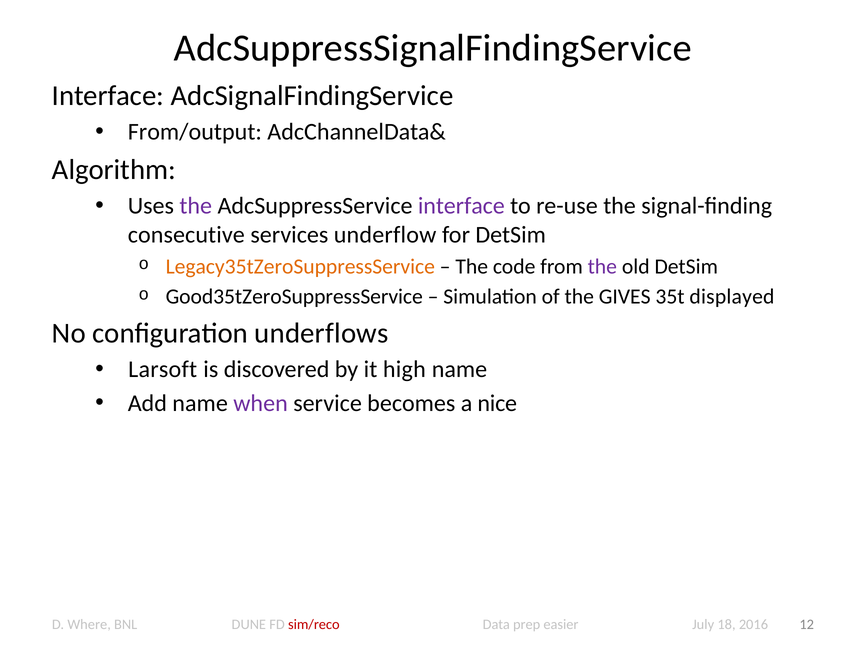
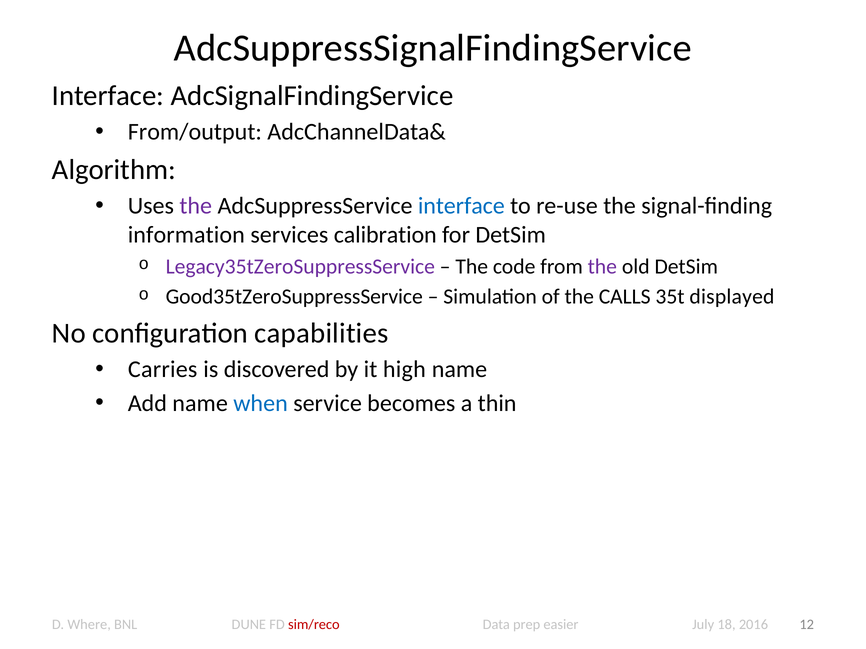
interface colour: purple -> blue (461, 206)
consecutive: consecutive -> information (186, 235)
underflow: underflow -> calibration (385, 235)
Legacy35tZeroSuppressService colour: orange -> purple (300, 267)
GIVES: GIVES -> CALLS (625, 297)
underflows: underflows -> capabilities (321, 334)
Larsoft: Larsoft -> Carries (163, 370)
when colour: purple -> blue (261, 403)
nice: nice -> thin (497, 403)
